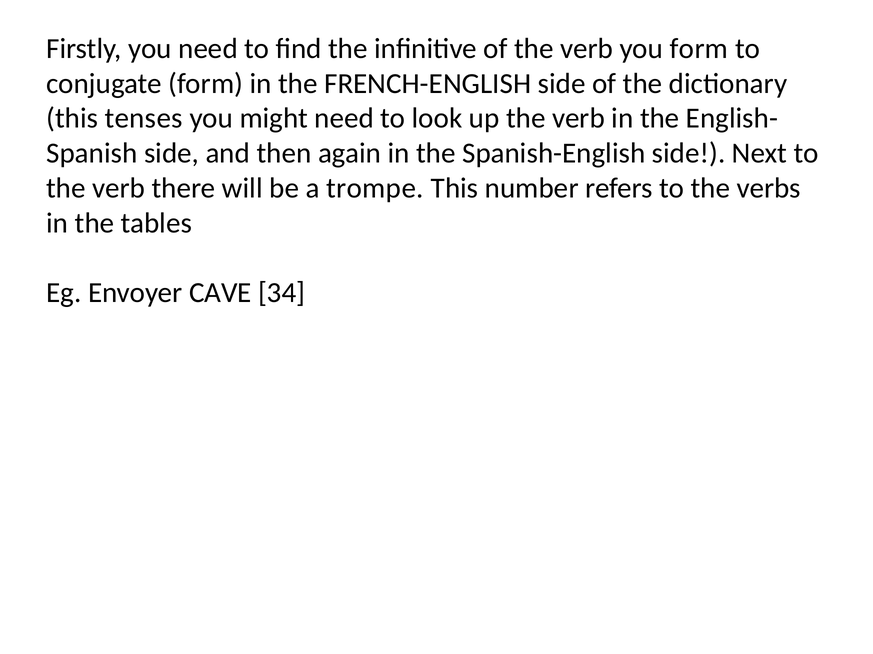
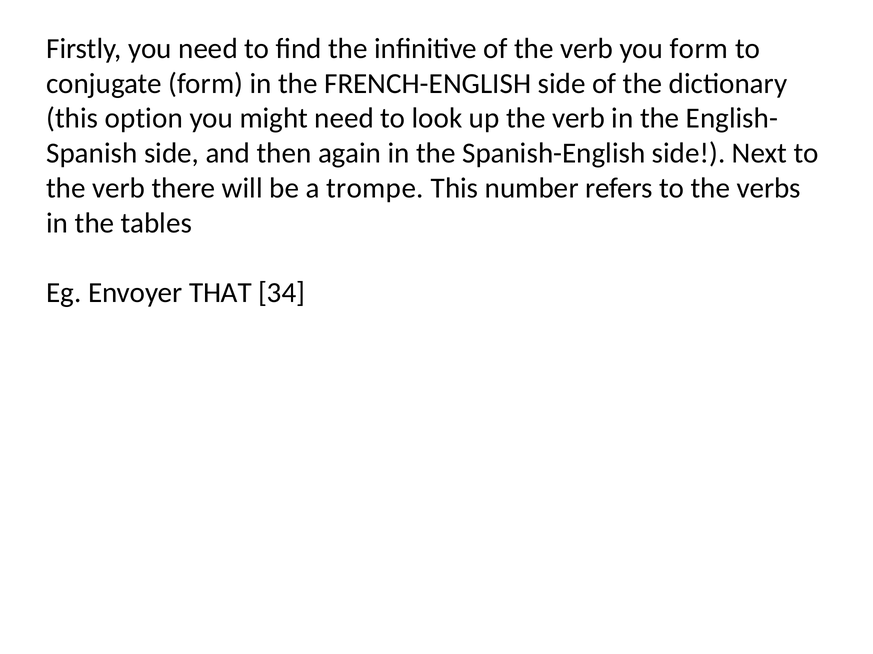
tenses: tenses -> option (144, 118)
CAVE: CAVE -> THAT (220, 293)
